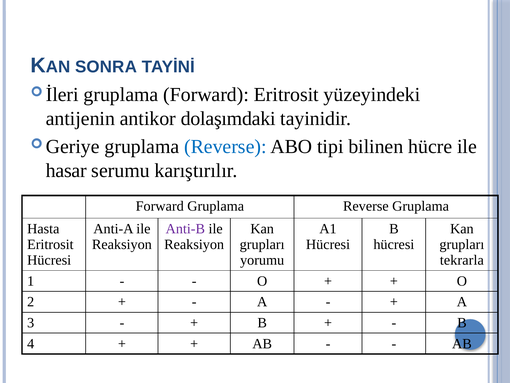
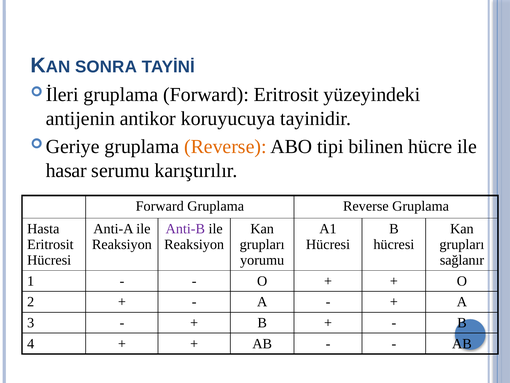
dolaşımdaki: dolaşımdaki -> koruyucuya (228, 118)
Reverse colour: blue -> orange (225, 146)
tekrarla: tekrarla -> sağlanır (462, 260)
